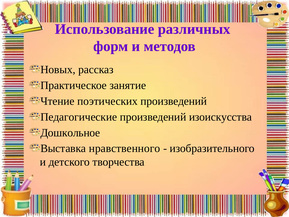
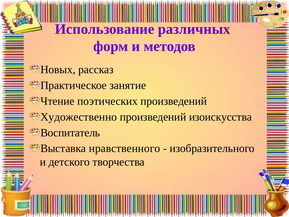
Педагогические: Педагогические -> Художественно (79, 117)
Дошкольное: Дошкольное -> Воспитатель (70, 133)
